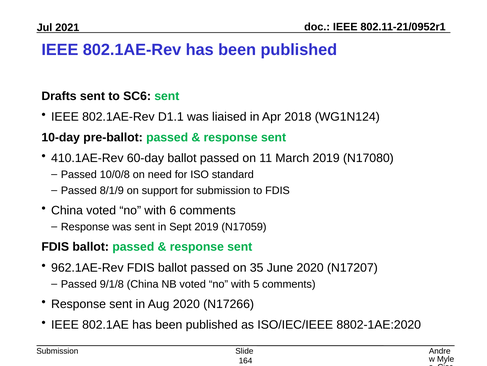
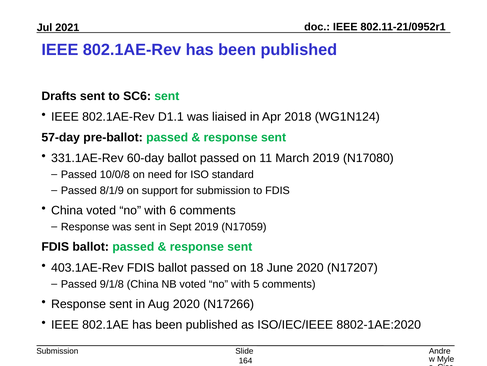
10-day: 10-day -> 57-day (61, 137)
410.1AE-Rev: 410.1AE-Rev -> 331.1AE-Rev (87, 158)
962.1AE-Rev: 962.1AE-Rev -> 403.1AE-Rev (87, 267)
35: 35 -> 18 (257, 267)
